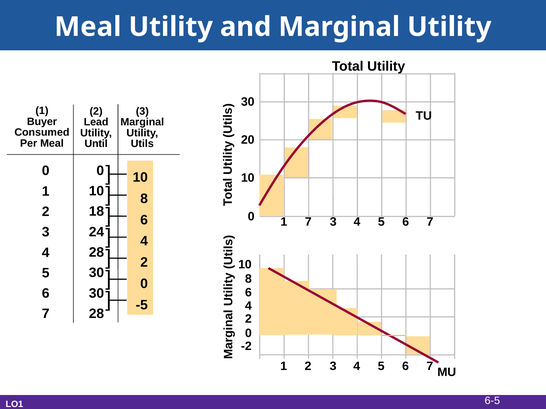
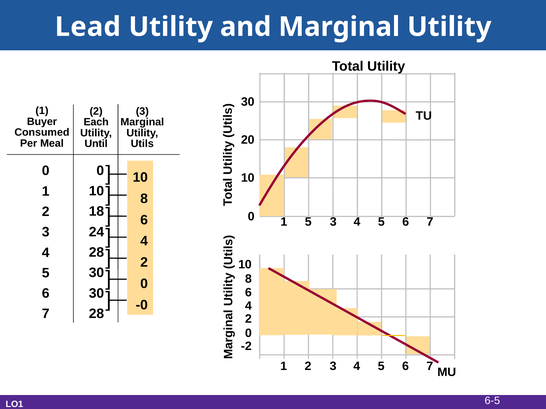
Meal: Meal -> Lead (88, 27)
Lead: Lead -> Each (96, 122)
1 7: 7 -> 5 (308, 222)
-5: -5 -> -0 (142, 305)
